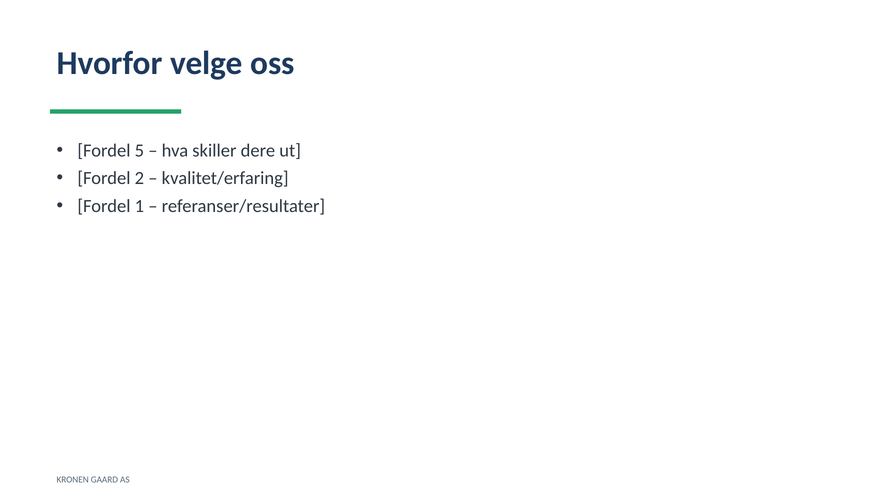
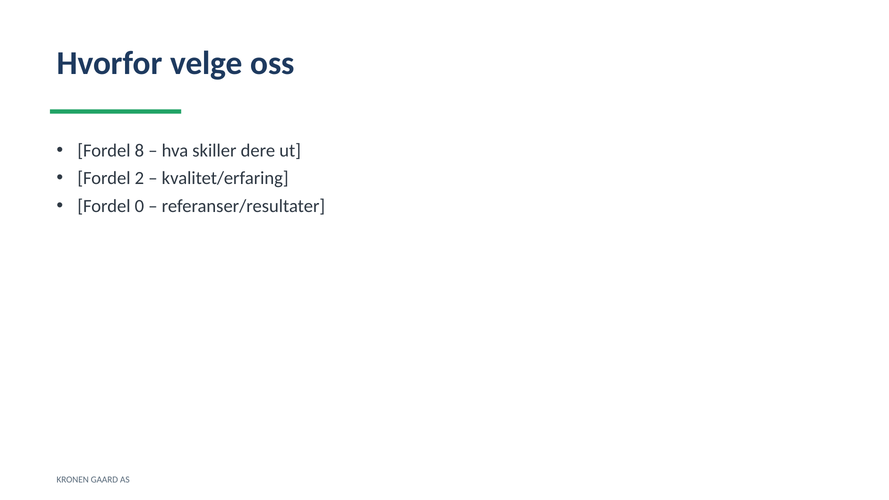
5: 5 -> 8 (139, 151)
1: 1 -> 0 (139, 206)
